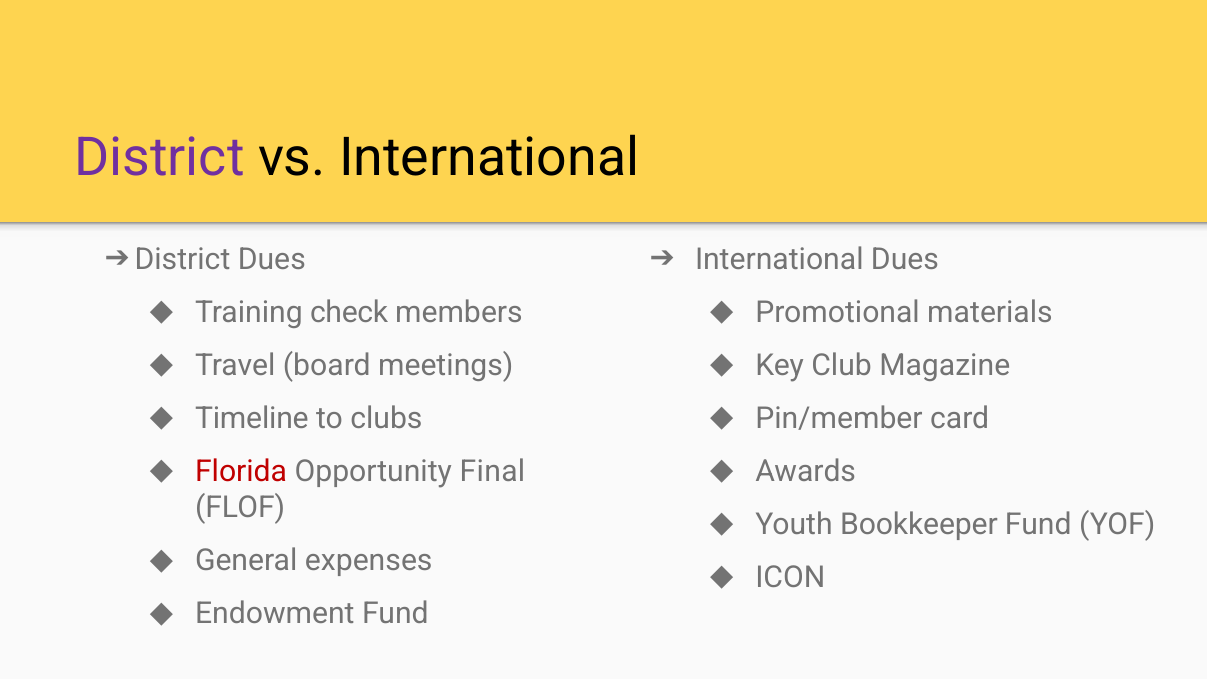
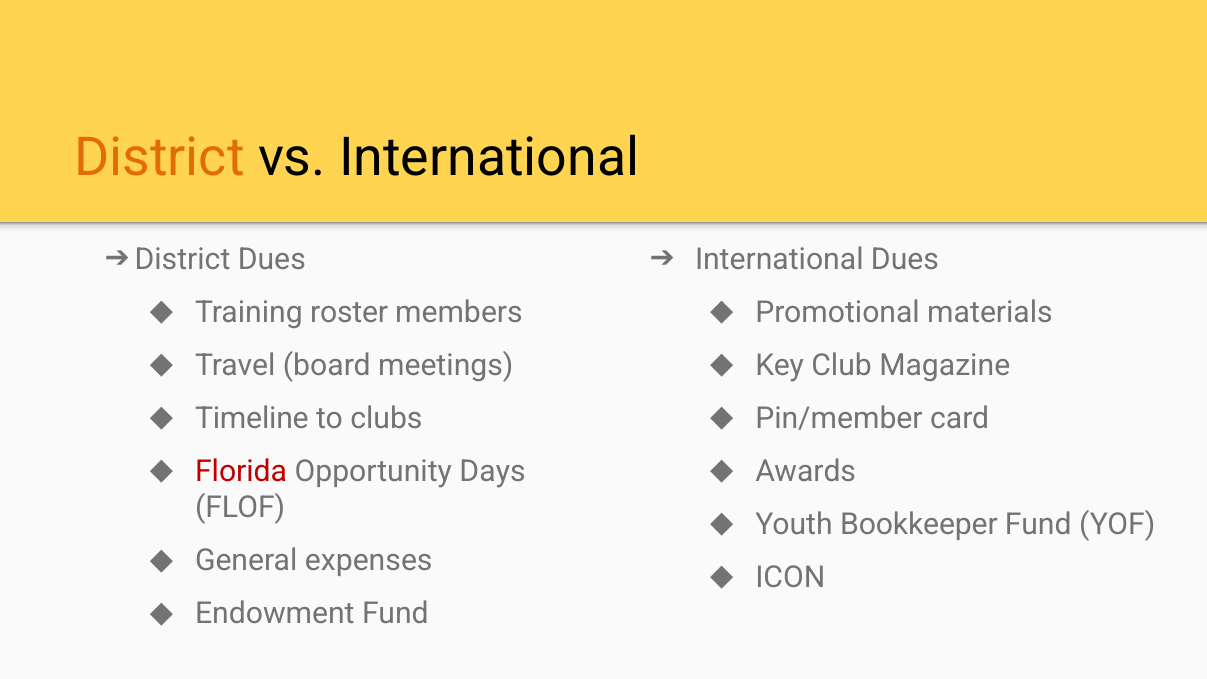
District colour: purple -> orange (159, 158)
check: check -> roster (349, 313)
Final: Final -> Days (493, 472)
